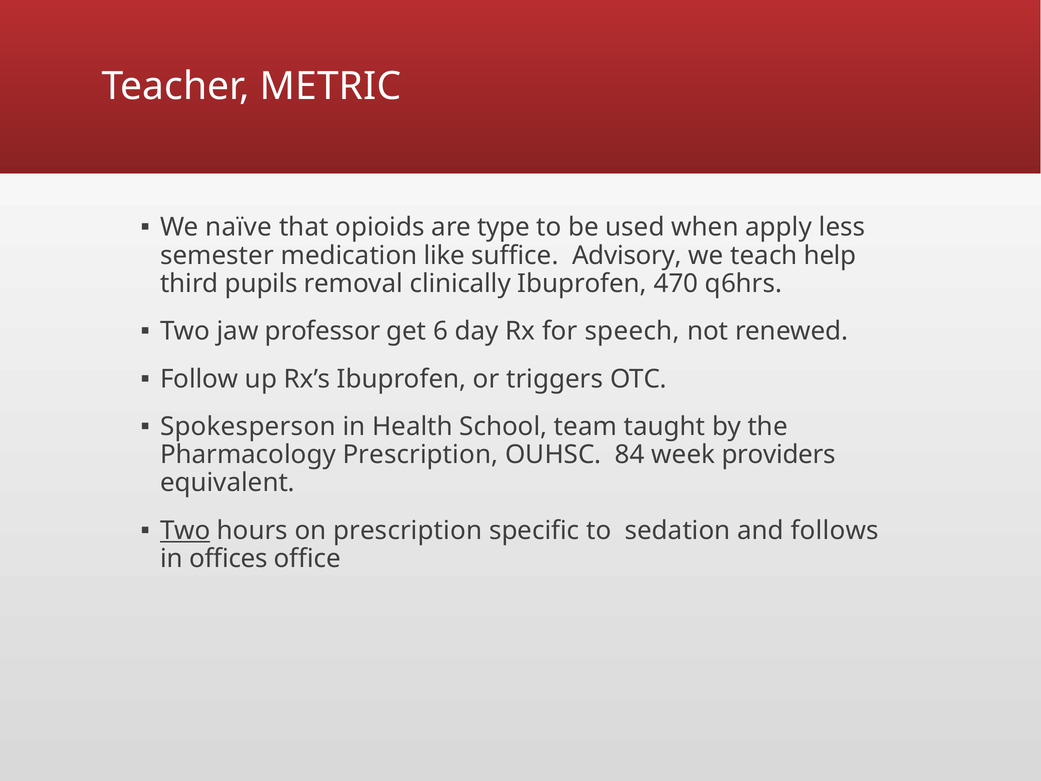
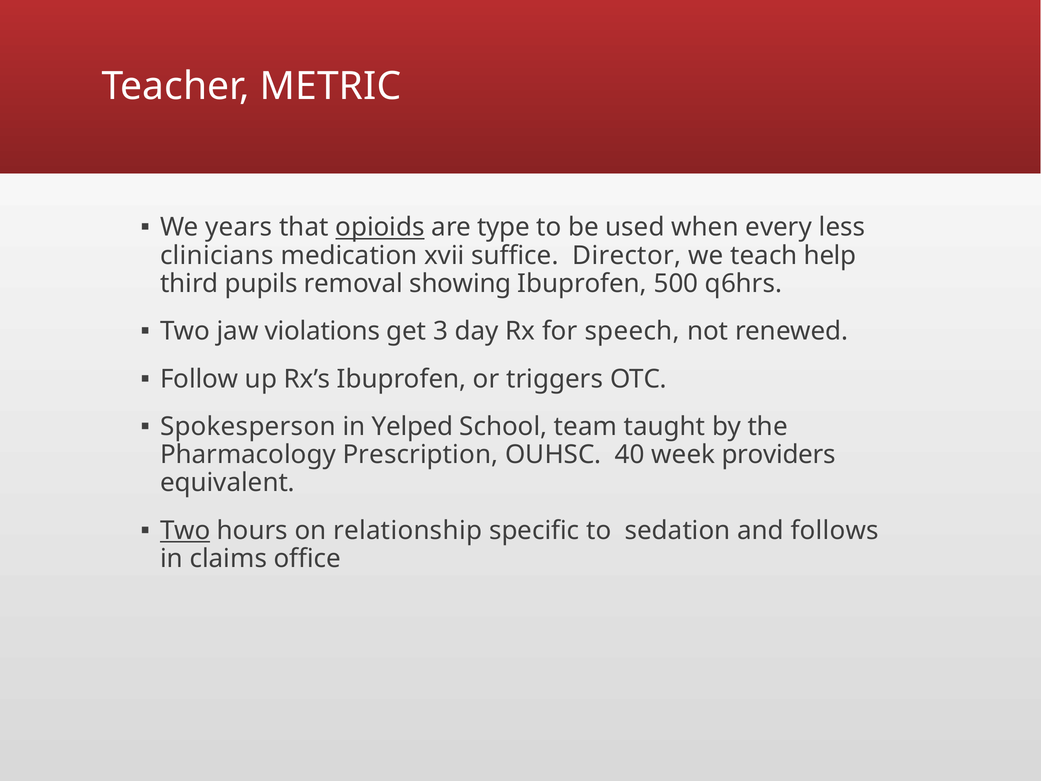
naïve: naïve -> years (239, 227)
opioids underline: none -> present (380, 227)
apply: apply -> every (779, 227)
semester: semester -> clinicians (217, 255)
like: like -> xvii (444, 255)
Advisory: Advisory -> Director (627, 255)
clinically: clinically -> showing (460, 284)
470: 470 -> 500 (676, 284)
professor: professor -> violations (323, 331)
6: 6 -> 3 (440, 331)
Health: Health -> Yelped (413, 426)
84: 84 -> 40 (630, 455)
on prescription: prescription -> relationship (408, 530)
offices: offices -> claims (228, 558)
